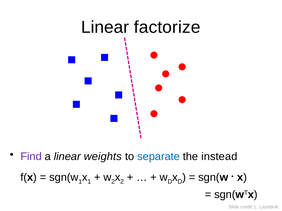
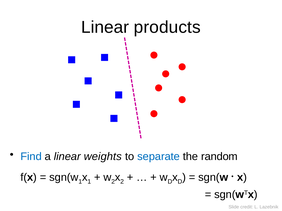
factorize: factorize -> products (167, 27)
Find colour: purple -> blue (31, 157)
instead: instead -> random (219, 157)
